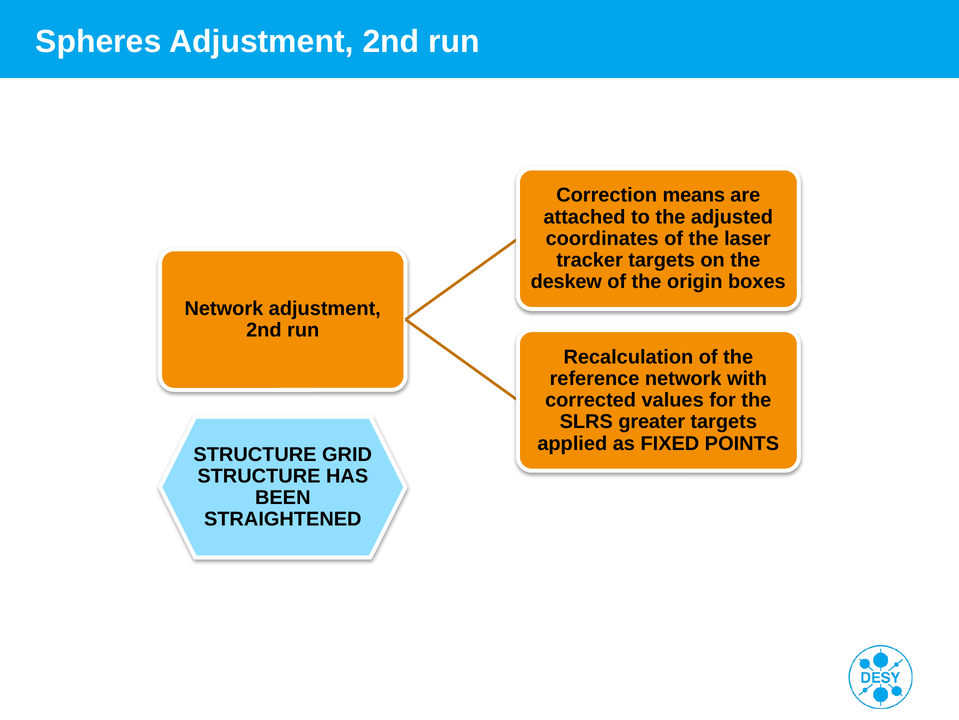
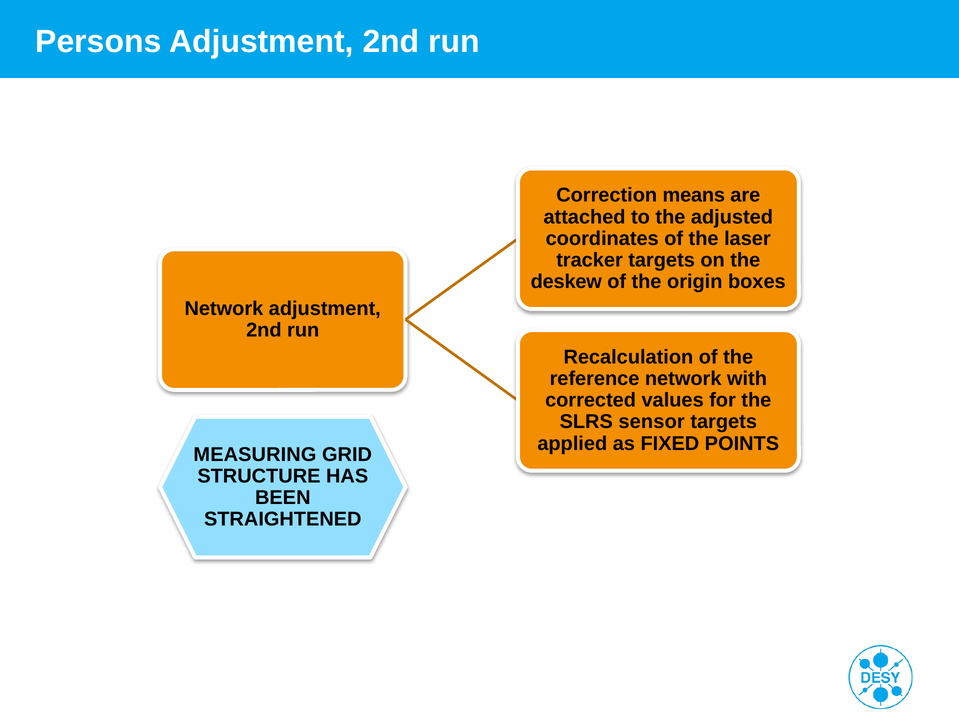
Spheres: Spheres -> Persons (98, 42)
greater: greater -> sensor (652, 421)
STRUCTURE: STRUCTURE -> MEASURING (255, 454)
